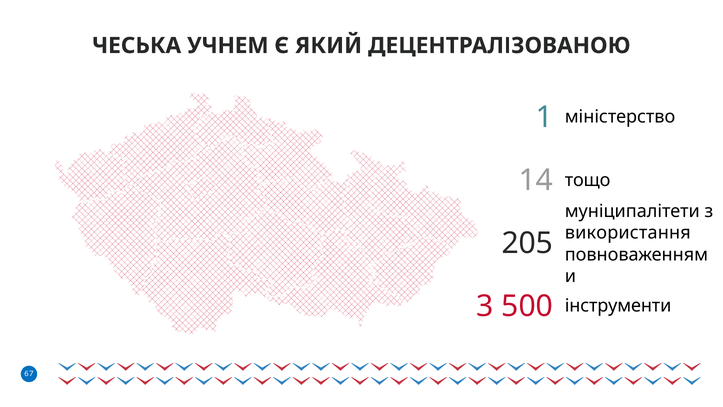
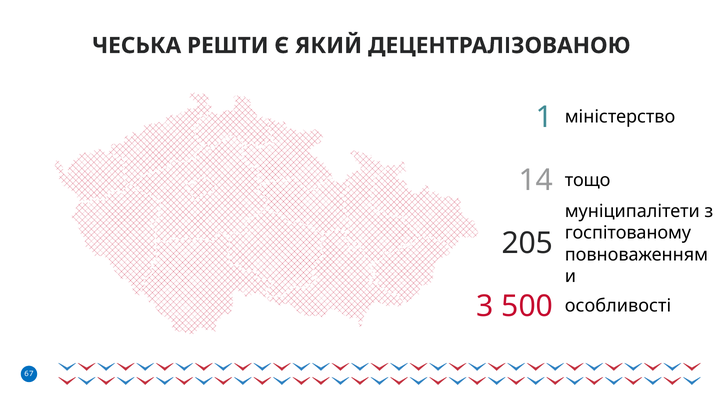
УЧНЕМ: УЧНЕМ -> РЕШТИ (228, 46)
використання: використання -> госпітованому (628, 233)
інструменти: інструменти -> особливості (618, 305)
